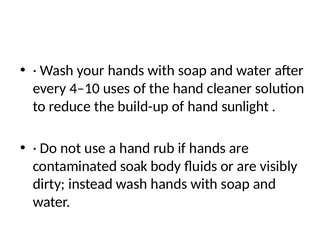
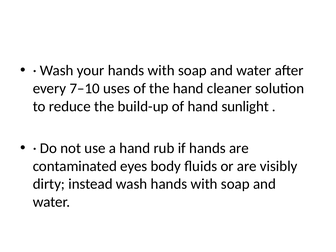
4–10: 4–10 -> 7–10 (85, 88)
soak: soak -> eyes (134, 166)
